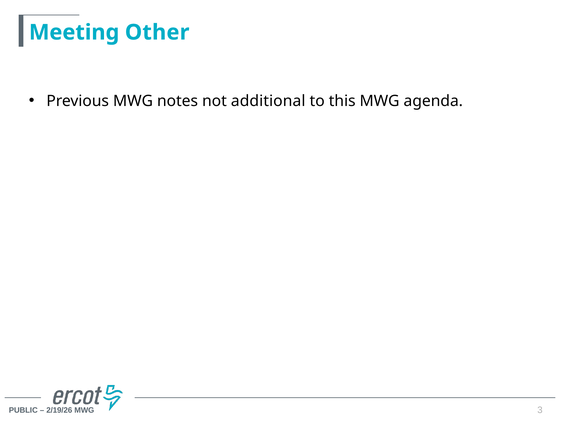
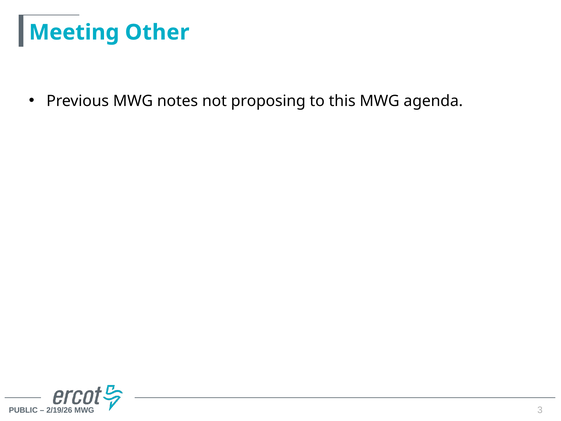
additional: additional -> proposing (268, 101)
